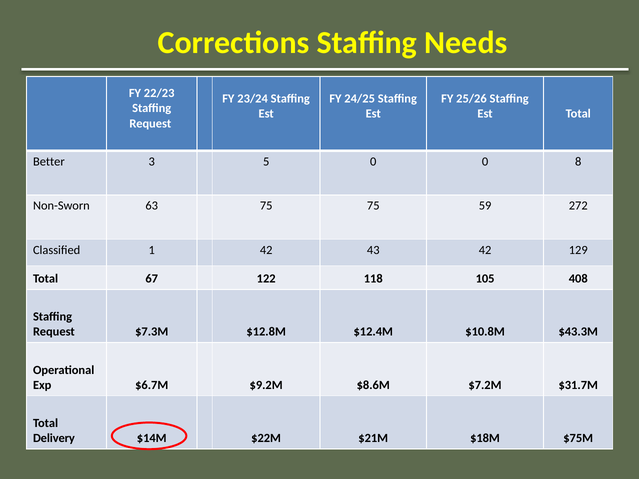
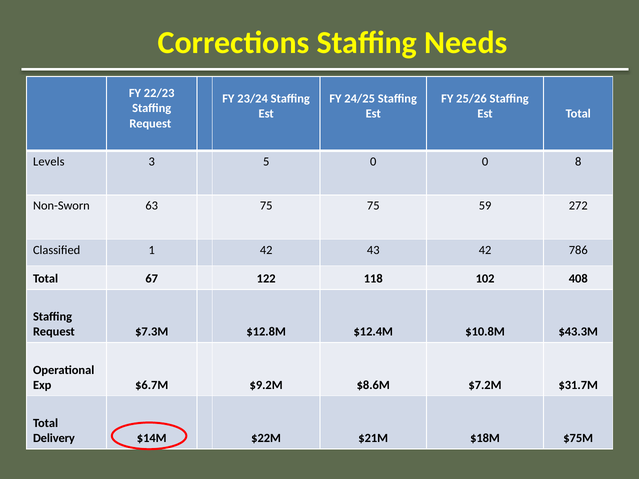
Better: Better -> Levels (49, 162)
129: 129 -> 786 (578, 250)
105: 105 -> 102 (485, 279)
